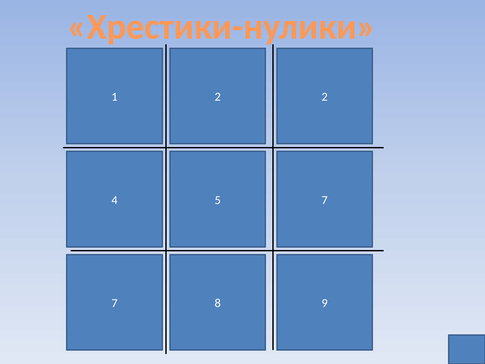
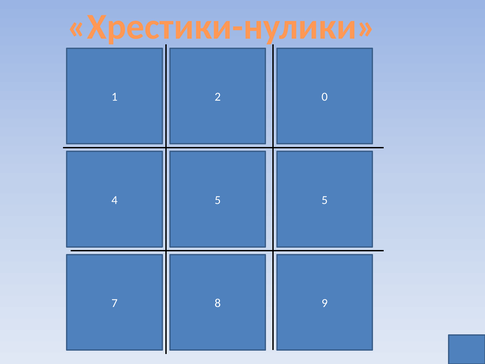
2 2: 2 -> 0 (325, 97)
5 7: 7 -> 5 (325, 200)
